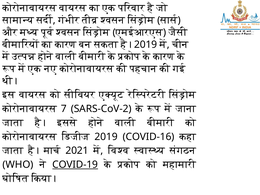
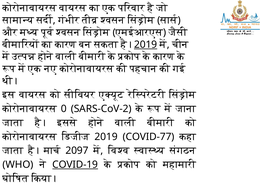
2019 underline: none -> present (146, 44)
7: 7 -> 0 (64, 109)
COVID-16: COVID-16 -> COVID-77 (149, 137)
2021: 2021 -> 2097 (77, 151)
